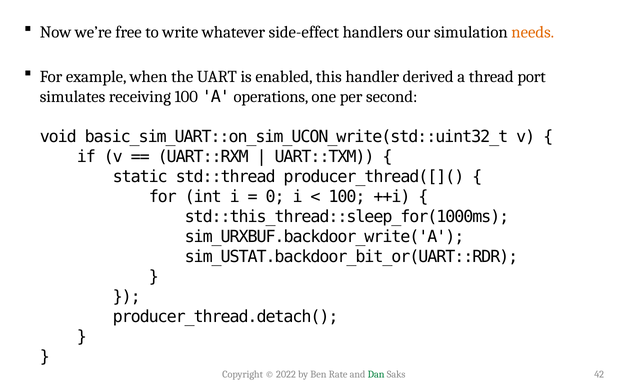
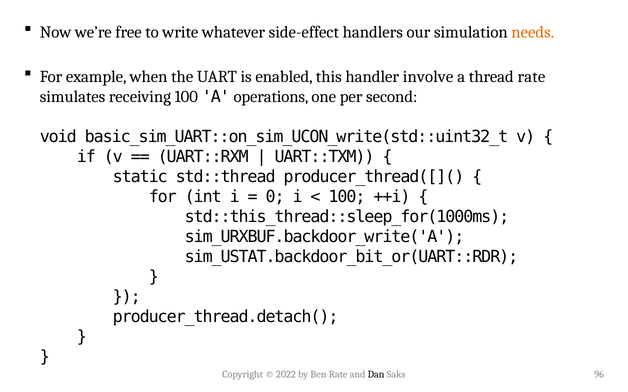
derived: derived -> involve (428, 77)
thread port: port -> rate (531, 77)
Dan colour: green -> black (376, 375)
42: 42 -> 96 (599, 375)
